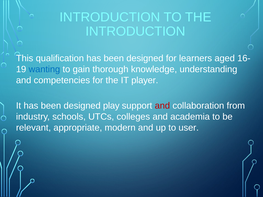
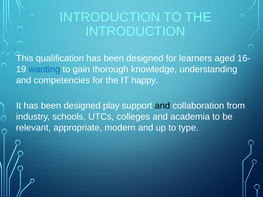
player: player -> happy (145, 80)
and colour: red -> black (162, 106)
user: user -> type (189, 128)
